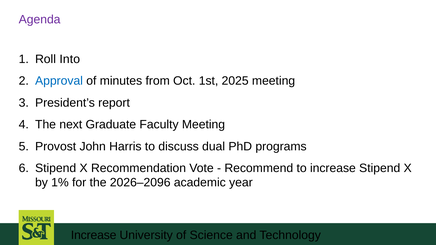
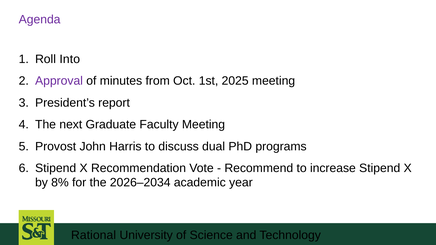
Approval colour: blue -> purple (59, 81)
1%: 1% -> 8% (60, 183)
2026–2096: 2026–2096 -> 2026–2034 (140, 183)
Increase: Increase -> Rational (94, 235)
